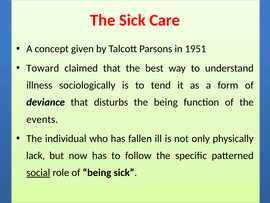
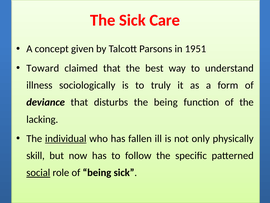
tend: tend -> truly (161, 85)
events: events -> lacking (42, 119)
individual underline: none -> present (66, 138)
lack: lack -> skill (36, 155)
